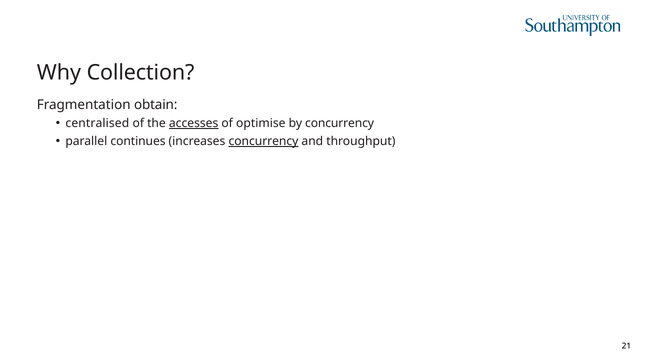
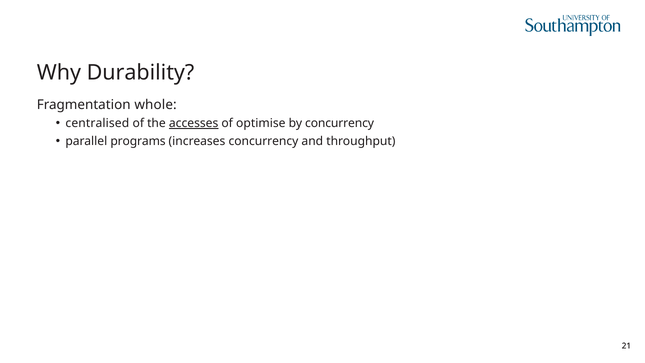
Collection: Collection -> Durability (140, 73)
obtain: obtain -> whole (156, 105)
continues: continues -> programs (138, 141)
concurrency underline: present -> none (263, 141)
